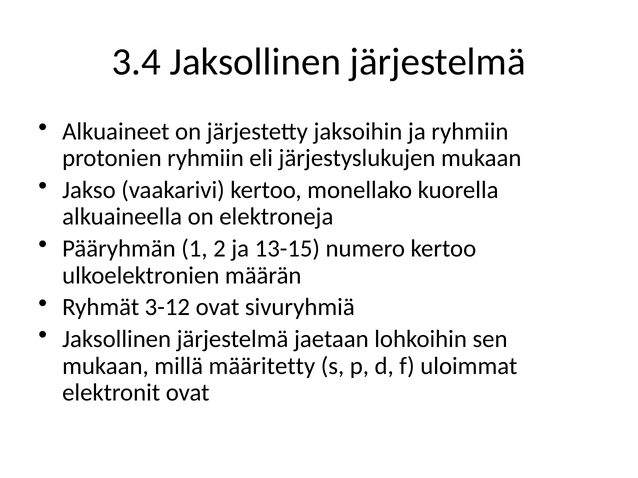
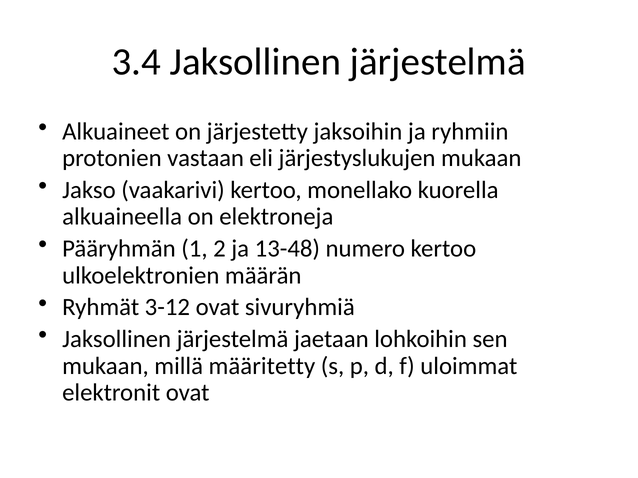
protonien ryhmiin: ryhmiin -> vastaan (206, 158)
13-15: 13-15 -> 13-48 (287, 249)
